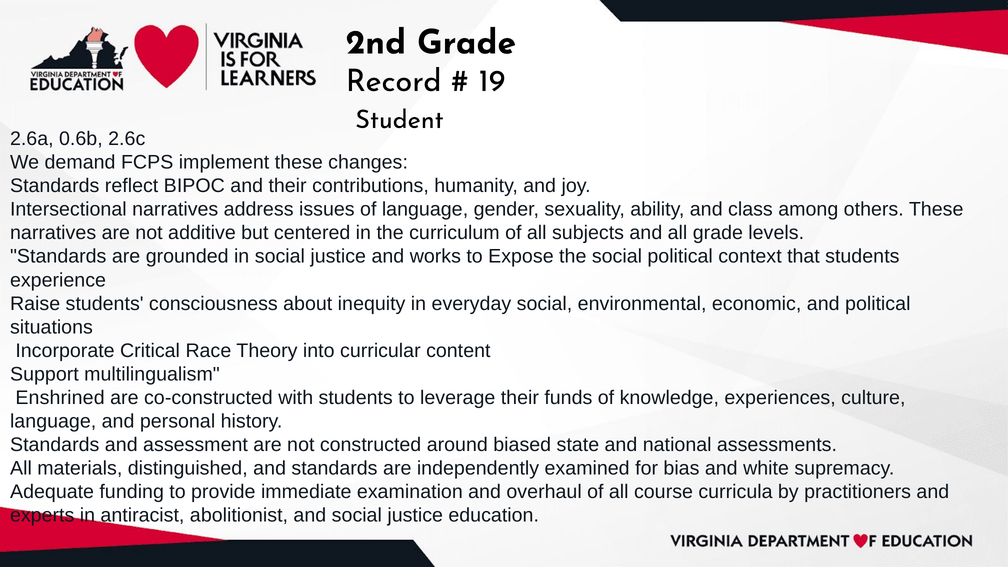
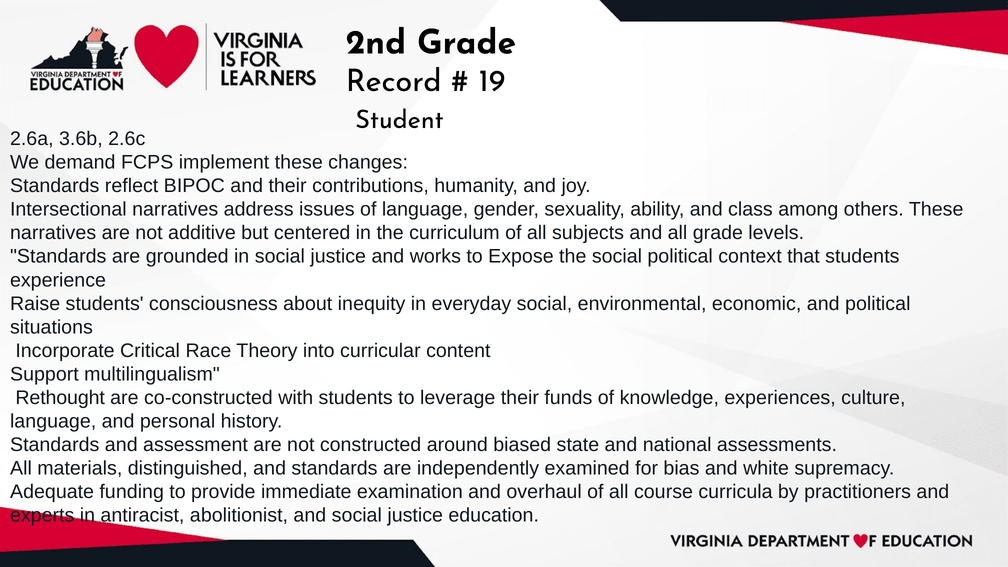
0.6b: 0.6b -> 3.6b (81, 139)
Enshrined: Enshrined -> Rethought (60, 398)
